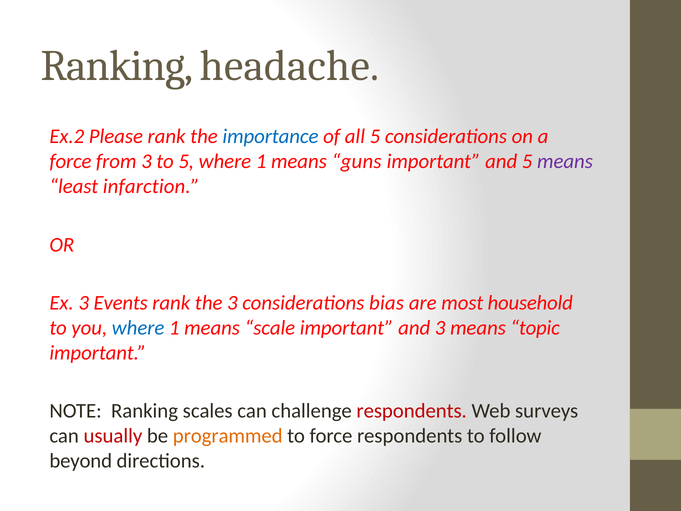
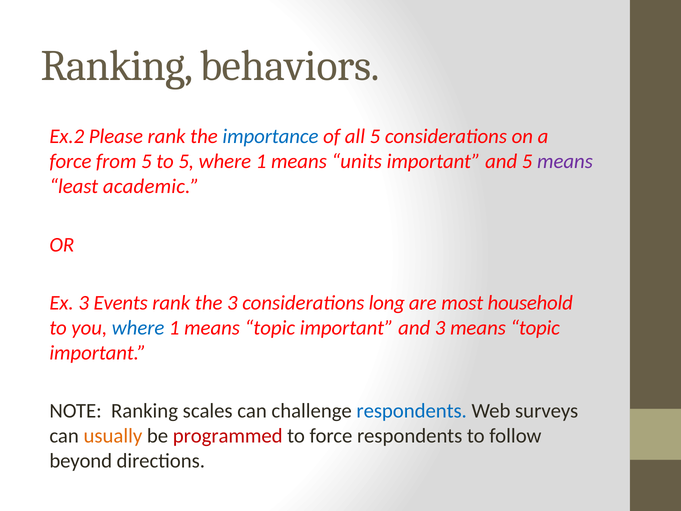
headache: headache -> behaviors (290, 66)
from 3: 3 -> 5 (146, 161)
guns: guns -> units (357, 161)
infarction: infarction -> academic (151, 186)
bias: bias -> long (387, 303)
1 means scale: scale -> topic (270, 328)
respondents colour: red -> blue (412, 411)
usually colour: red -> orange (113, 436)
programmed colour: orange -> red (228, 436)
